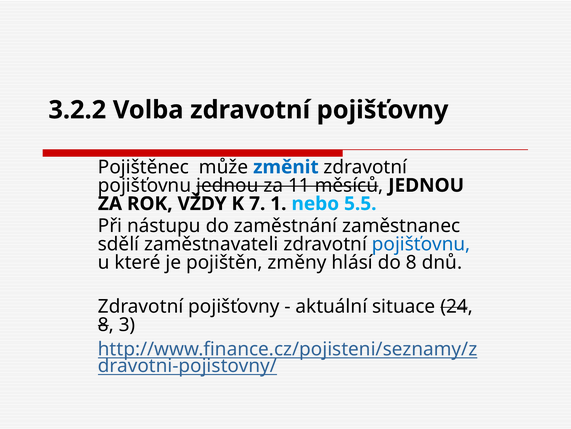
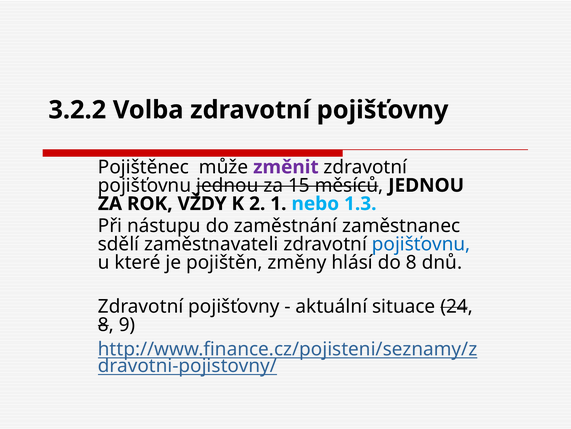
změnit colour: blue -> purple (286, 167)
11: 11 -> 15 (299, 185)
7: 7 -> 2 (257, 203)
5.5: 5.5 -> 1.3 (360, 203)
3: 3 -> 9 (127, 324)
